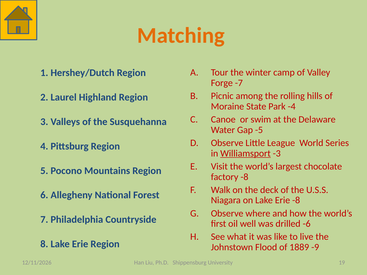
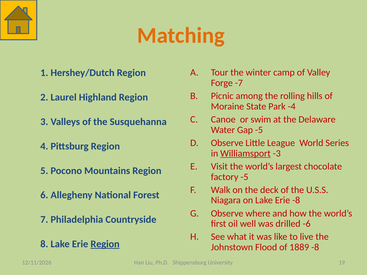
factory -8: -8 -> -5 (244, 177)
Region underline: none -> present (105, 244)
1889 -9: -9 -> -8 (315, 247)
